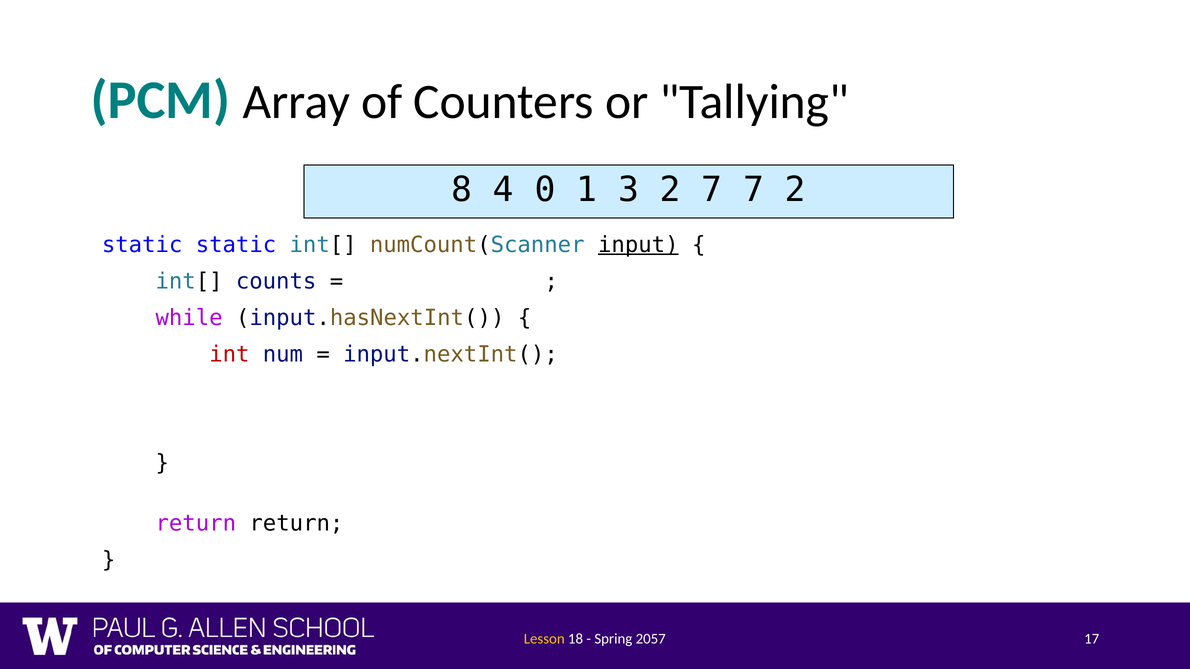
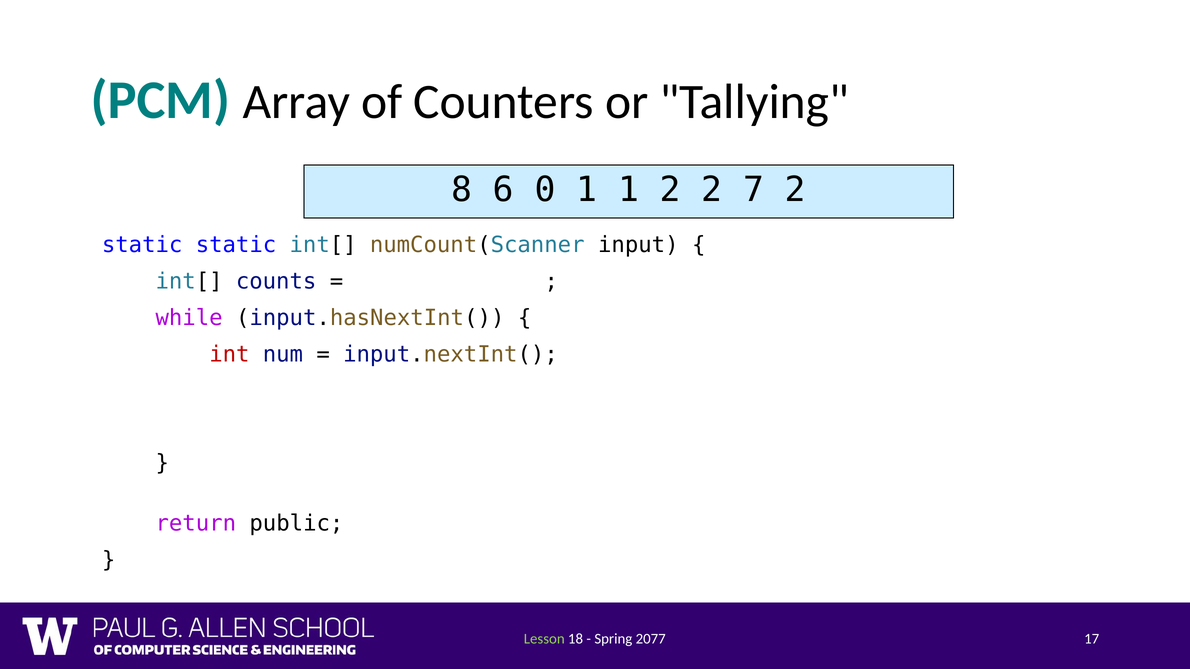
4: 4 -> 6 (503, 190)
1 3: 3 -> 1 (628, 190)
2 7: 7 -> 2 (712, 190)
input underline: present -> none (638, 245)
return return: return -> public (296, 524)
Lesson colour: yellow -> light green (544, 639)
2057: 2057 -> 2077 (651, 639)
